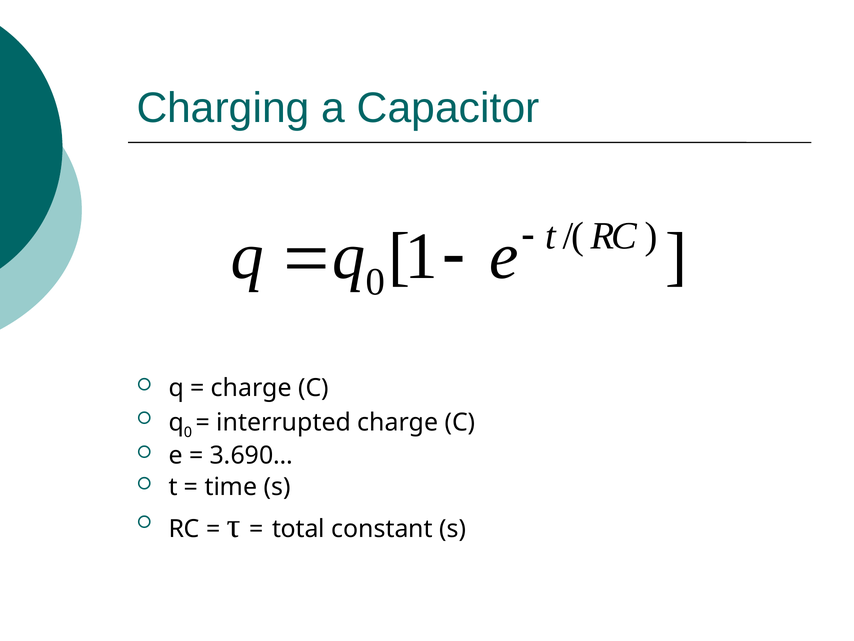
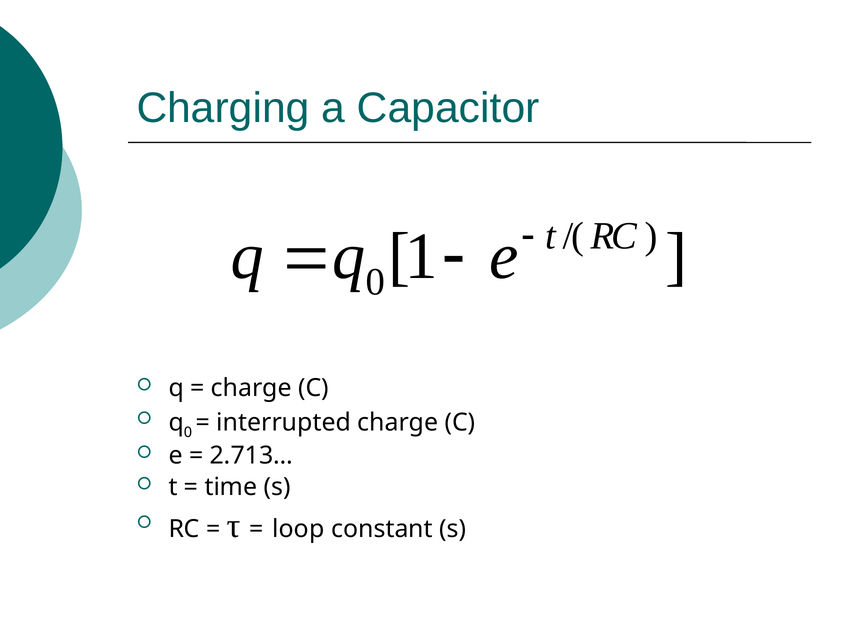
3.690…: 3.690… -> 2.713… (251, 455)
total: total -> loop (298, 529)
